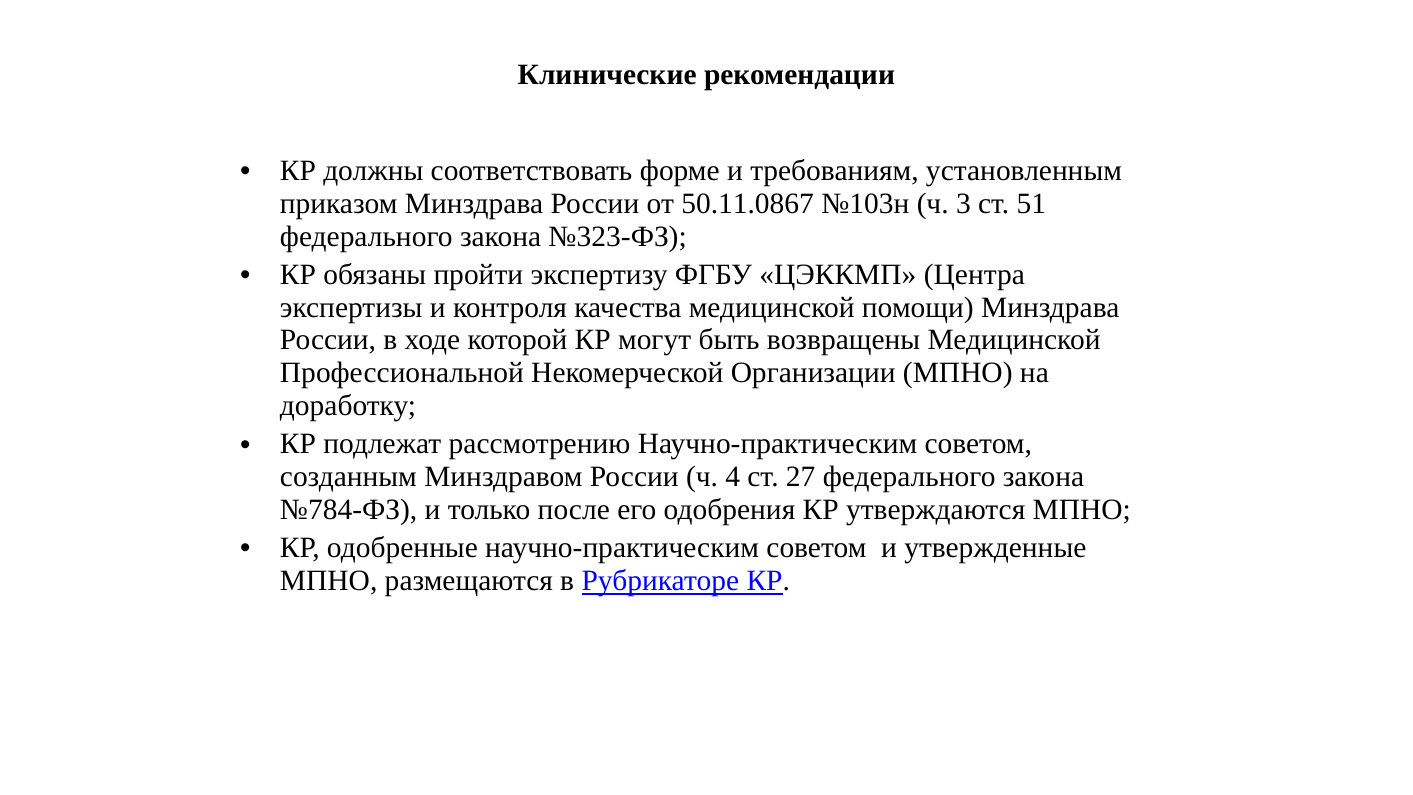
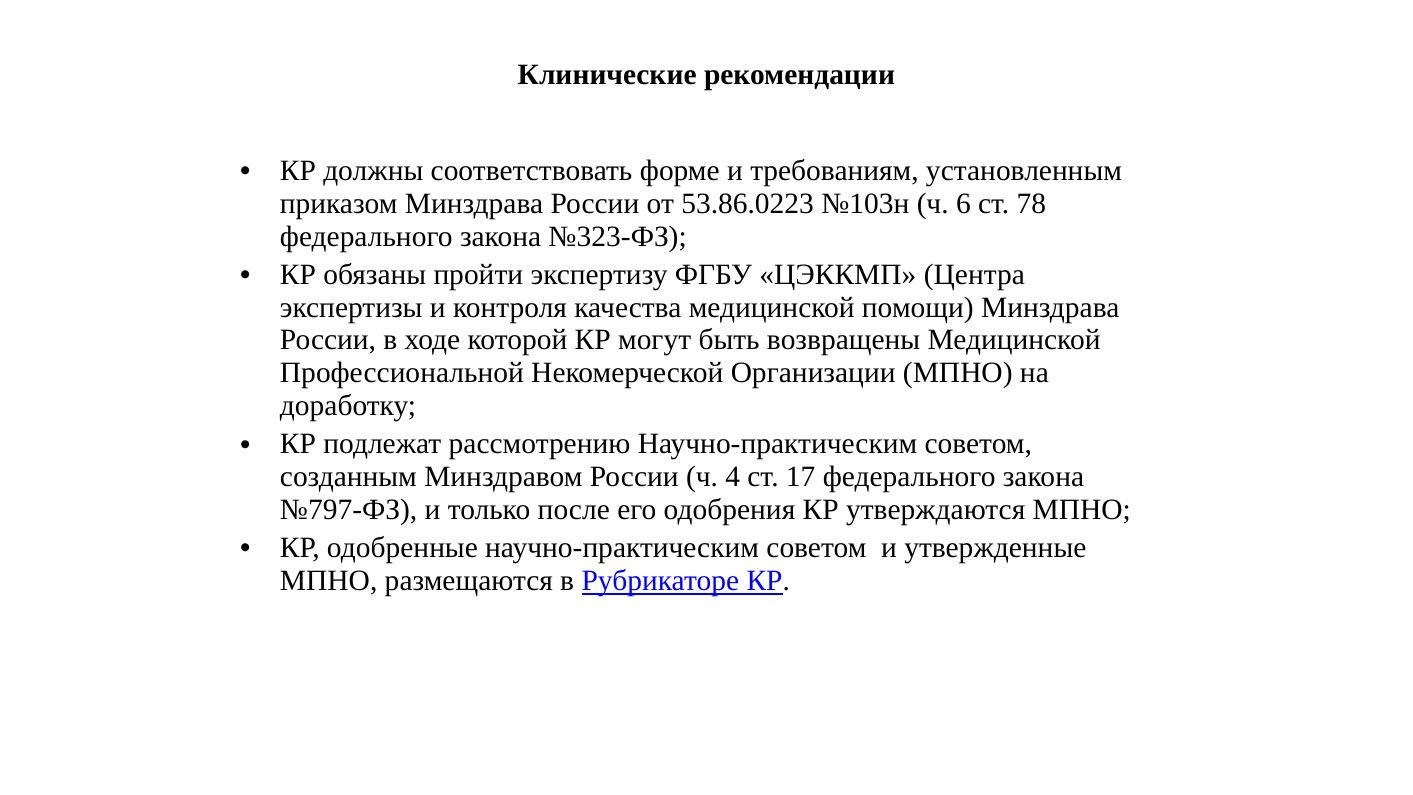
50.11.0867: 50.11.0867 -> 53.86.0223 (748, 204)
3: 3 -> 6 (963, 204)
51: 51 -> 78 (1031, 204)
27: 27 -> 17 (801, 477)
№784-ФЗ: №784-ФЗ -> №797-ФЗ (349, 509)
